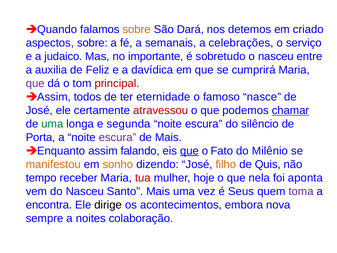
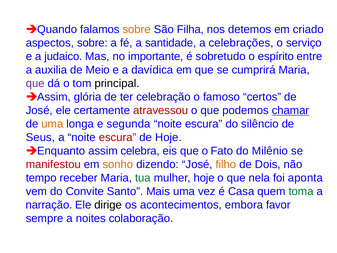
Dará: Dará -> Filha (190, 29)
semanais: semanais -> santidade (171, 43)
o nasceu: nasceu -> espírito (276, 56)
Feliz: Feliz -> Meio (98, 70)
principal colour: red -> black (117, 83)
todos: todos -> glória (88, 97)
eternidade: eternidade -> celebração (163, 97)
nasce: nasce -> certos (262, 97)
uma colour: green -> orange (52, 124)
Porta: Porta -> Seus (40, 137)
escura colour: purple -> red (118, 137)
de Mais: Mais -> Hoje (168, 137)
falando: falando -> celebra (140, 151)
que underline: present -> none (189, 151)
manifestou colour: orange -> red (53, 164)
Quis: Quis -> Dois (268, 164)
tua colour: red -> green (143, 178)
do Nasceu: Nasceu -> Convite (85, 191)
Seus: Seus -> Casa (241, 191)
toma colour: purple -> green (301, 191)
encontra: encontra -> narração (49, 205)
nova: nova -> favor (278, 205)
